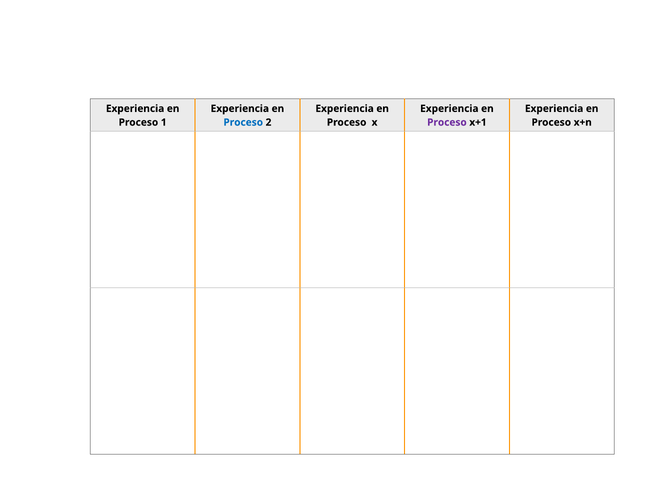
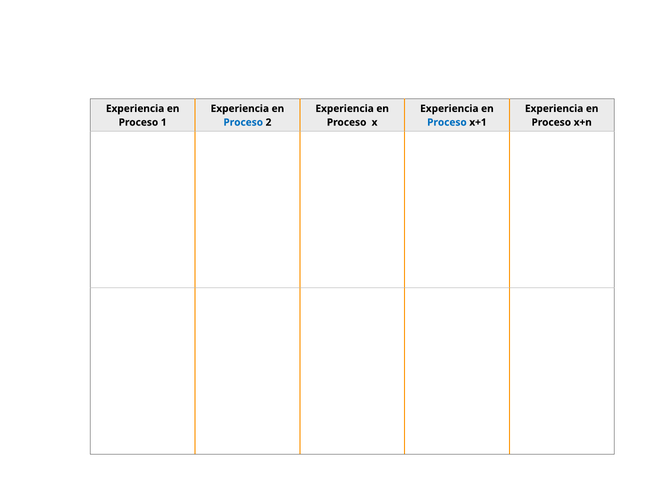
Proceso colour: purple -> blue (447, 122)
